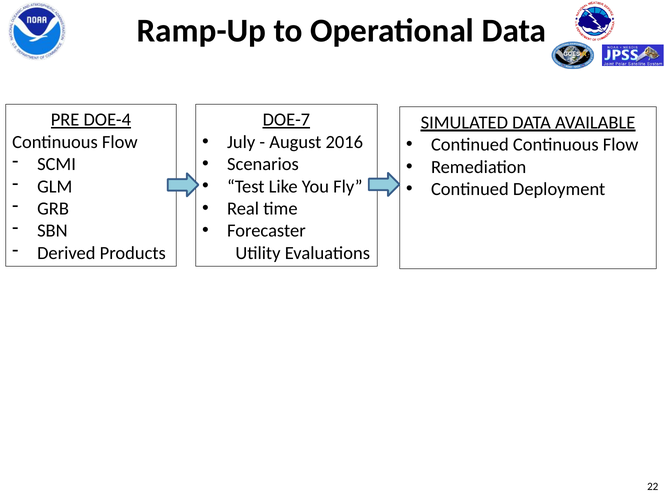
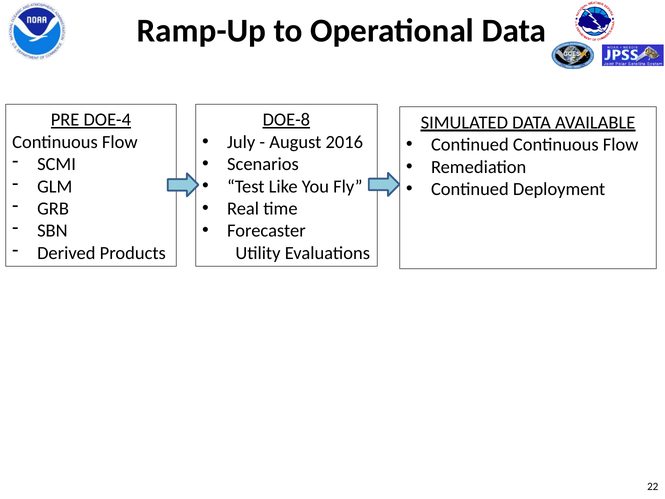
DOE-7: DOE-7 -> DOE-8 (286, 120)
